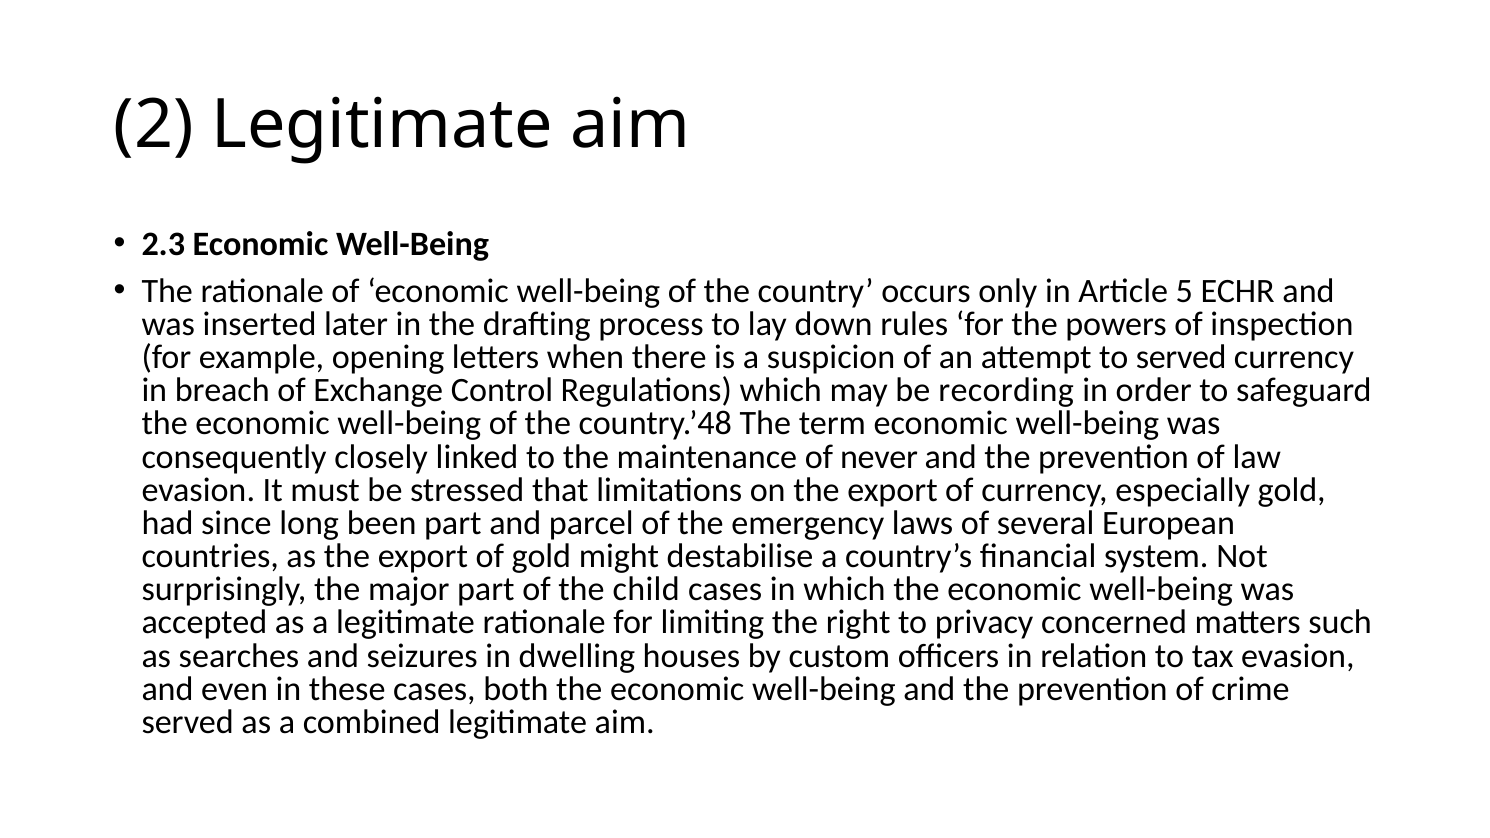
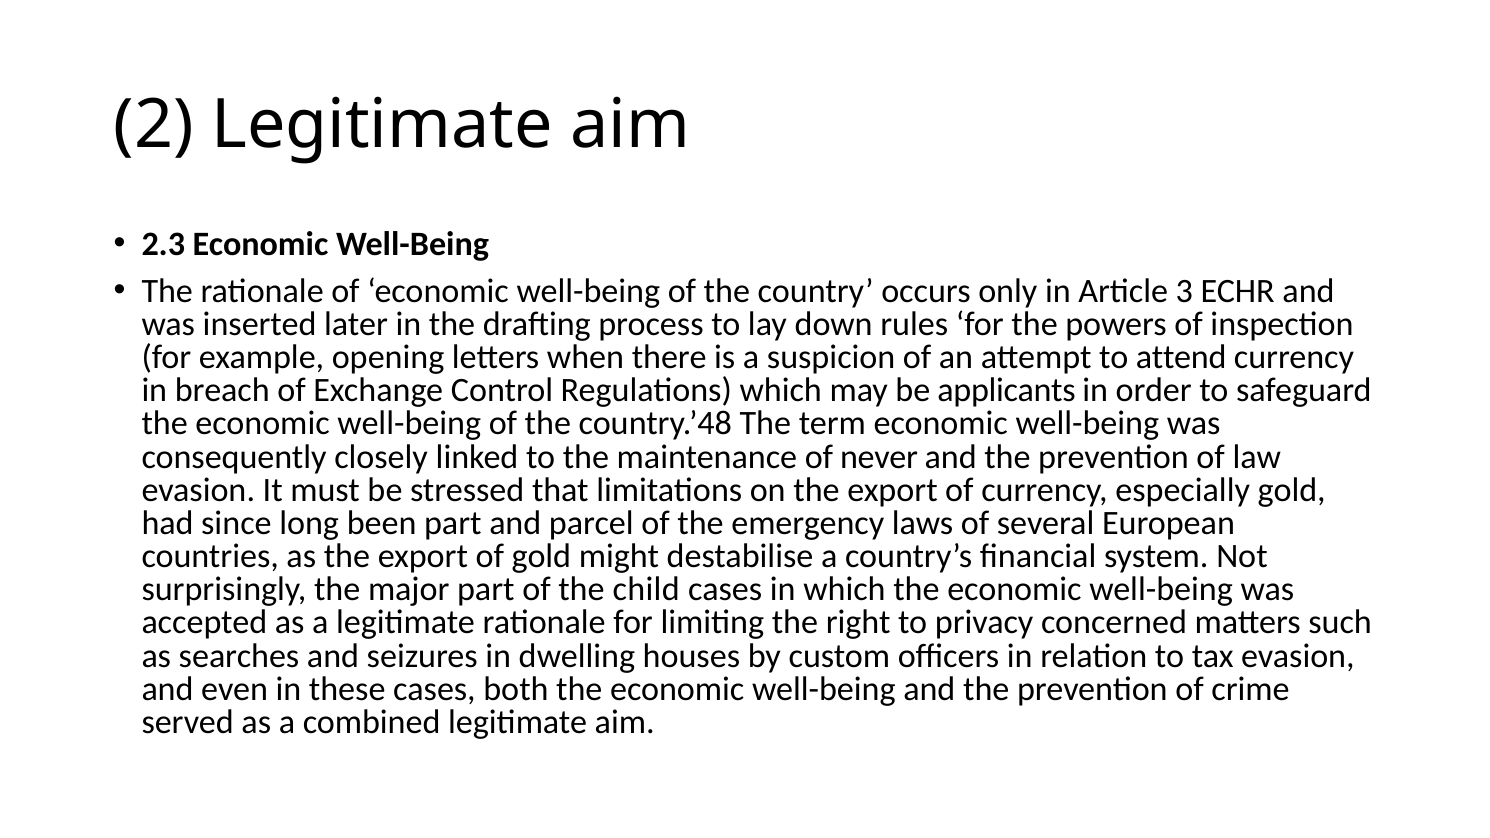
5: 5 -> 3 (1184, 291)
to served: served -> attend (1181, 357)
recording: recording -> applicants (1007, 391)
